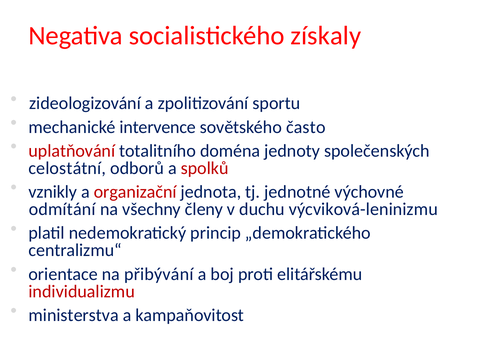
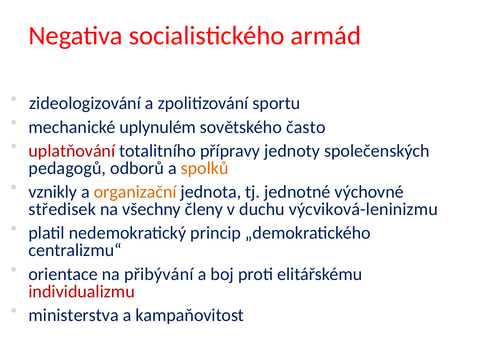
získaly: získaly -> armád (326, 36)
intervence: intervence -> uplynulém (158, 127)
doména: doména -> přípravy (230, 151)
celostátní: celostátní -> pedagogů (67, 168)
spolků colour: red -> orange (205, 168)
organizační colour: red -> orange (135, 192)
odmítání: odmítání -> středisek (62, 209)
